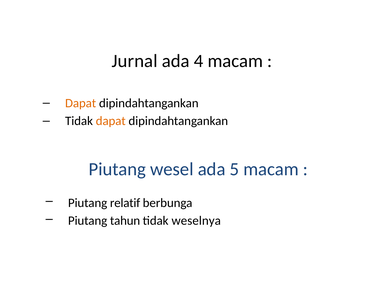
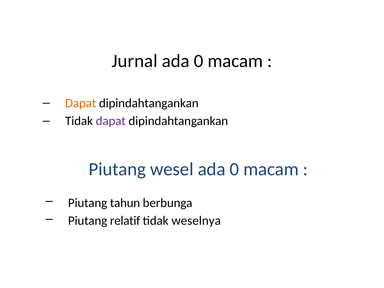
4: 4 -> 0 (199, 61)
dapat colour: orange -> purple (111, 121)
wesel ada 5: 5 -> 0 (234, 169)
relatif: relatif -> tahun (125, 203)
tahun: tahun -> relatif (125, 221)
